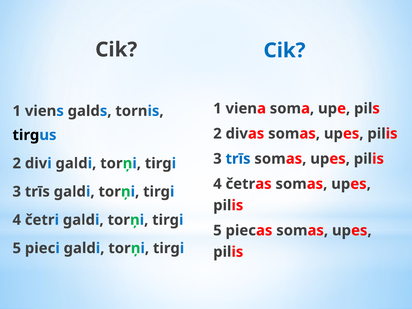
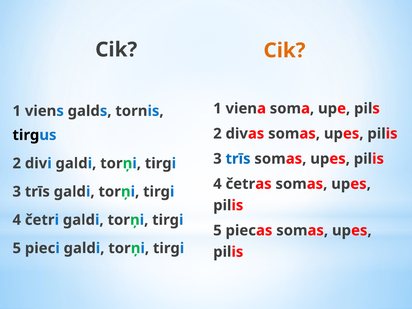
Cik colour: blue -> orange (284, 50)
